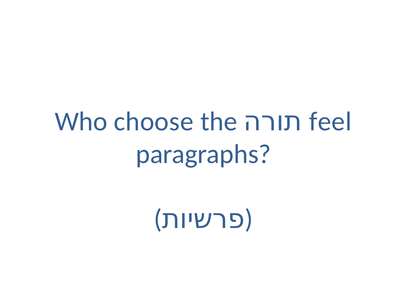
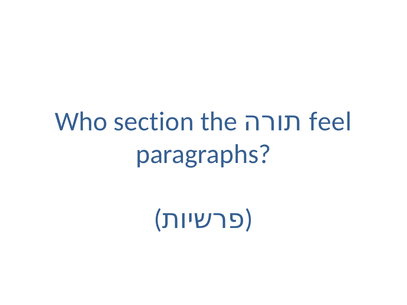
choose: choose -> section (154, 122)
